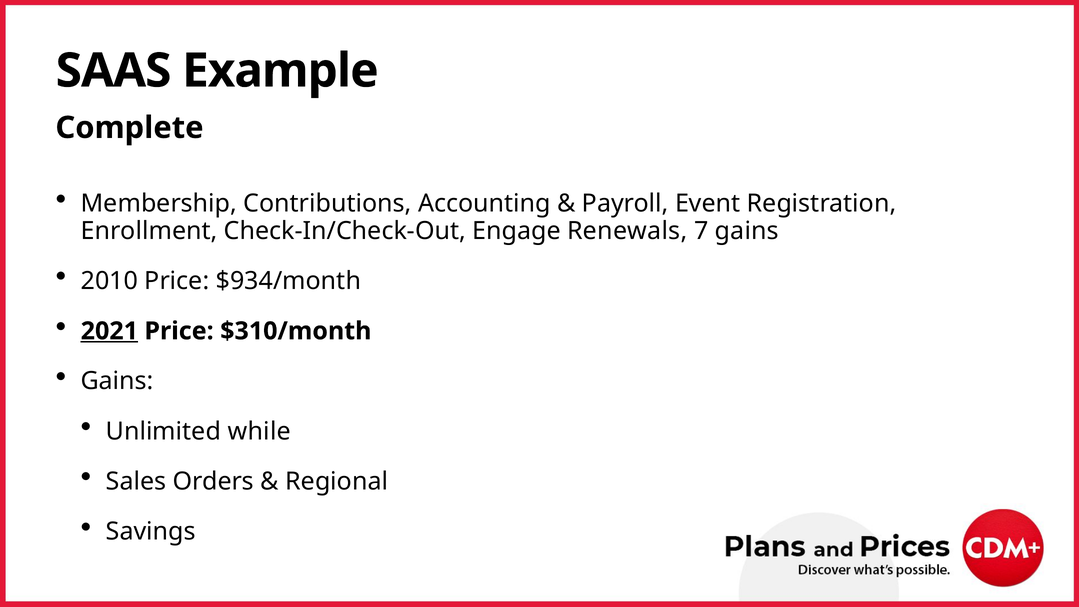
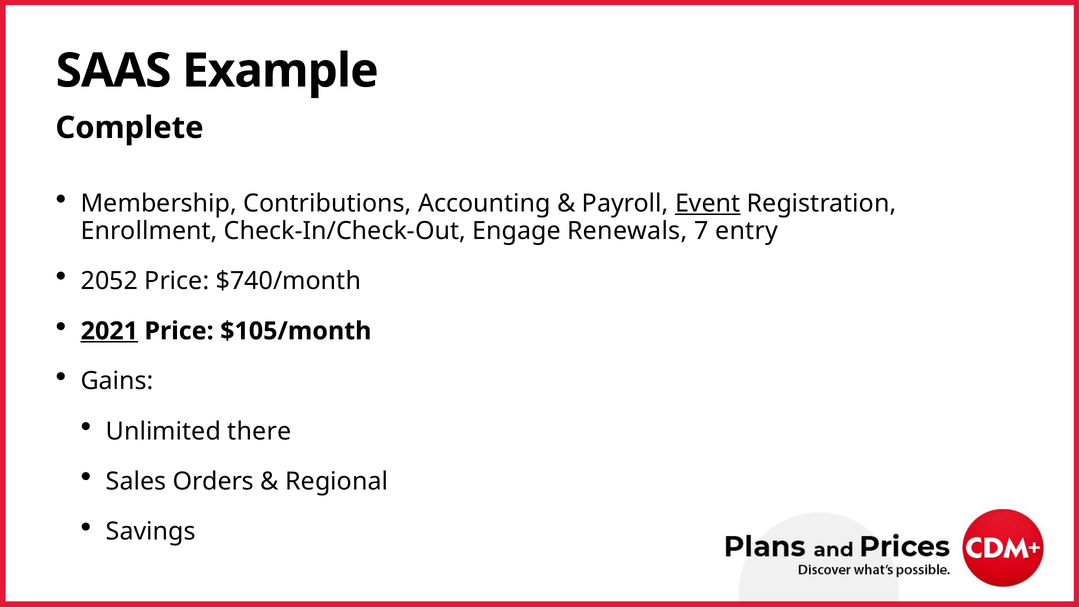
Event underline: none -> present (708, 204)
7 gains: gains -> entry (747, 231)
2010: 2010 -> 2052 (109, 281)
$934/month: $934/month -> $740/month (288, 281)
$310/month: $310/month -> $105/month (296, 331)
while: while -> there (259, 431)
